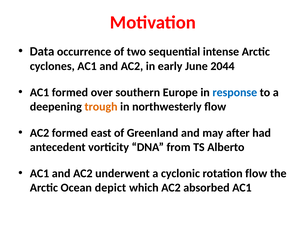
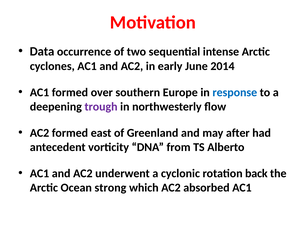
2044: 2044 -> 2014 (222, 66)
trough colour: orange -> purple (101, 106)
rotation flow: flow -> back (256, 173)
depict: depict -> strong (110, 187)
